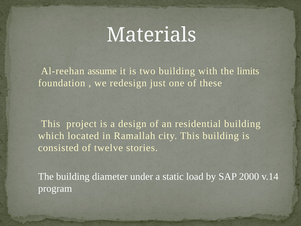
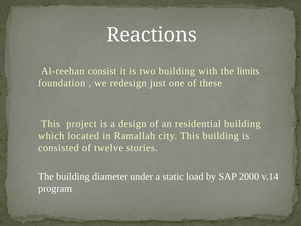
Materials: Materials -> Reactions (152, 35)
assume: assume -> consist (102, 71)
